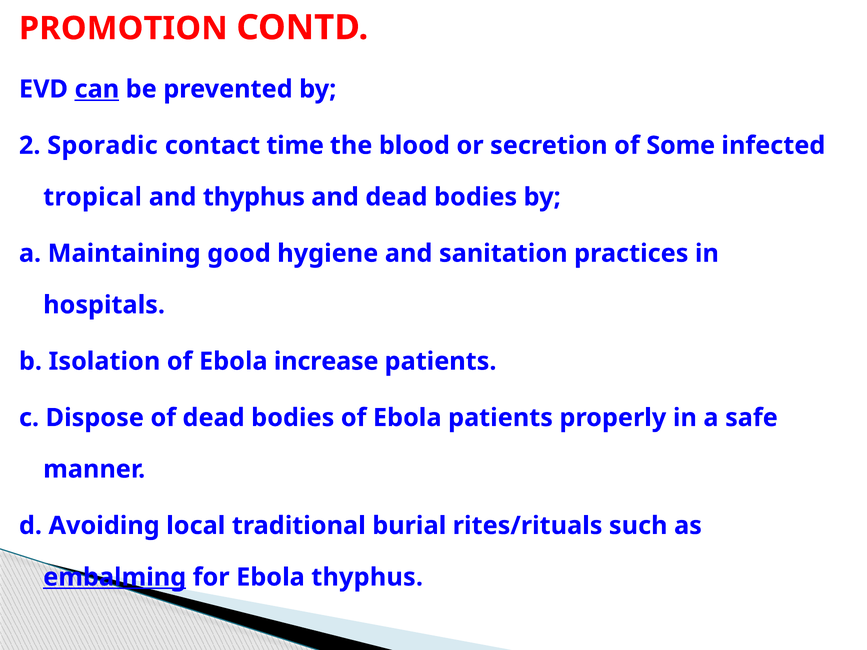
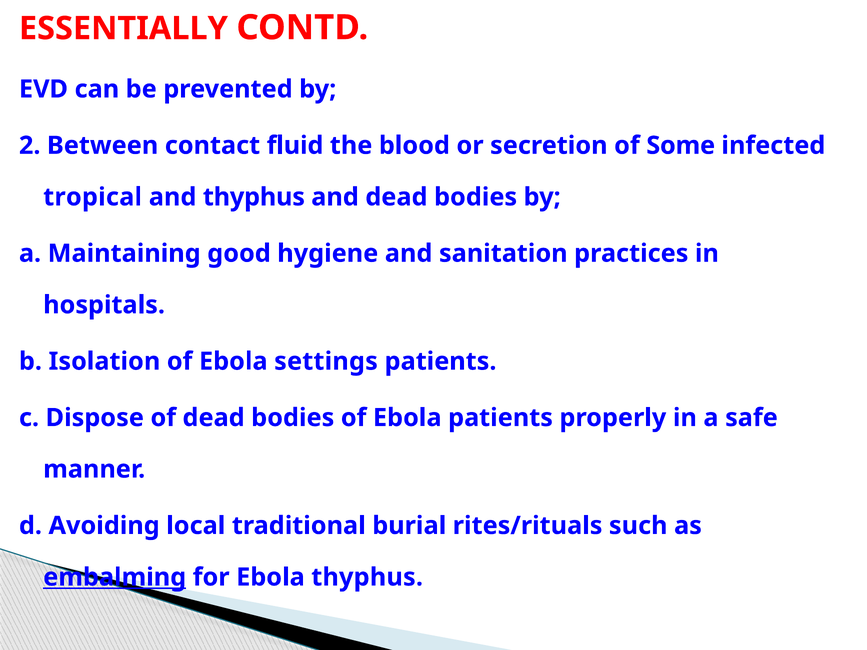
PROMOTION: PROMOTION -> ESSENTIALLY (123, 28)
can underline: present -> none (97, 89)
Sporadic: Sporadic -> Between (103, 146)
time: time -> fluid (295, 146)
increase: increase -> settings (326, 361)
